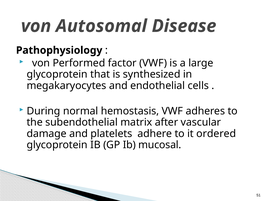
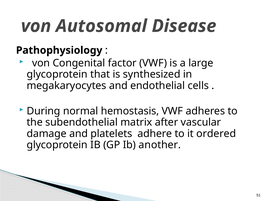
Performed: Performed -> Congenital (79, 63)
mucosal: mucosal -> another (160, 144)
